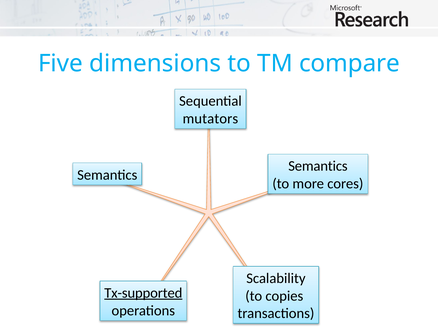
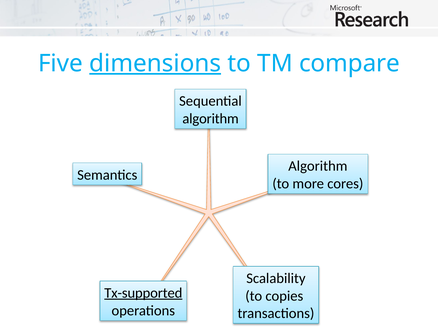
dimensions underline: none -> present (155, 63)
mutators: mutators -> algorithm (211, 118)
Semantics: Semantics -> Algorithm (318, 166)
